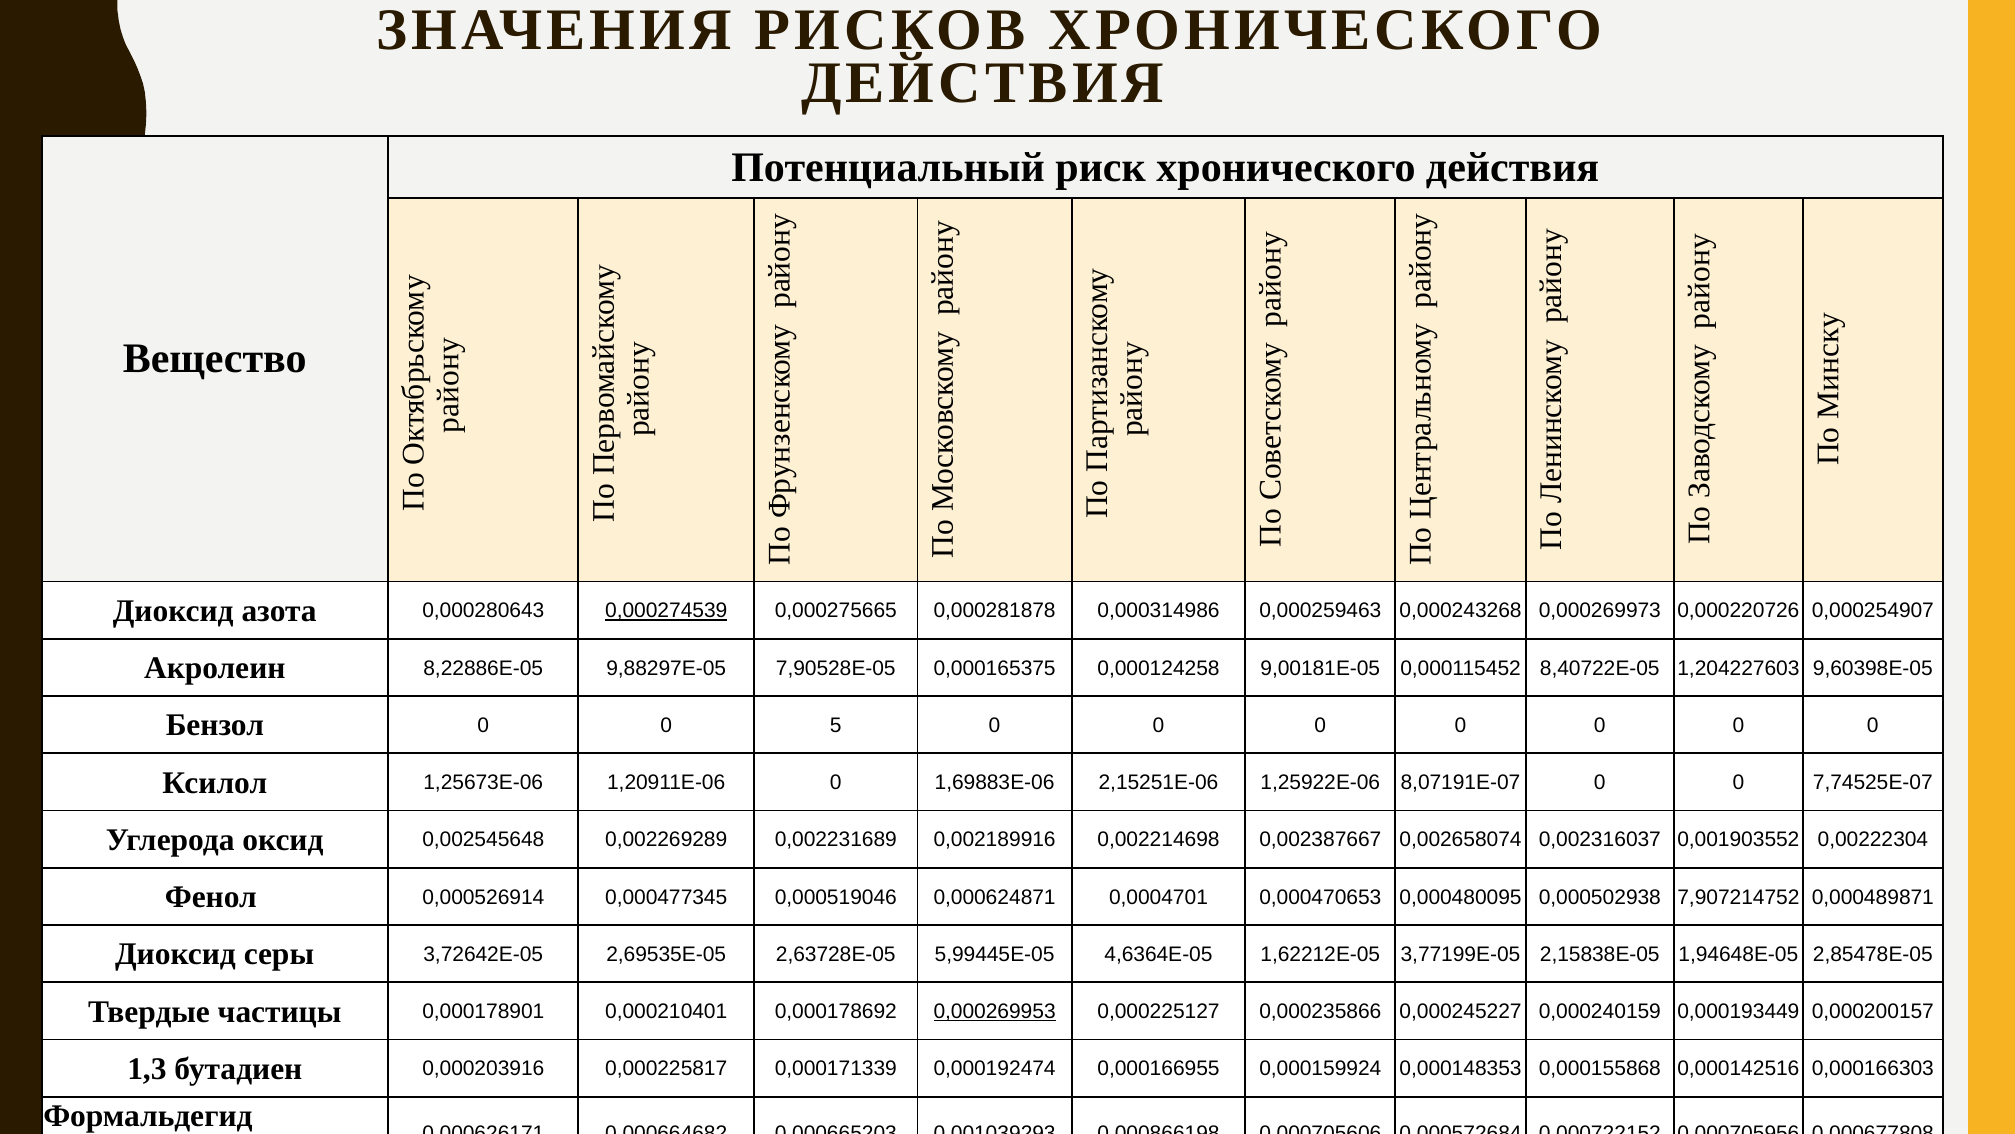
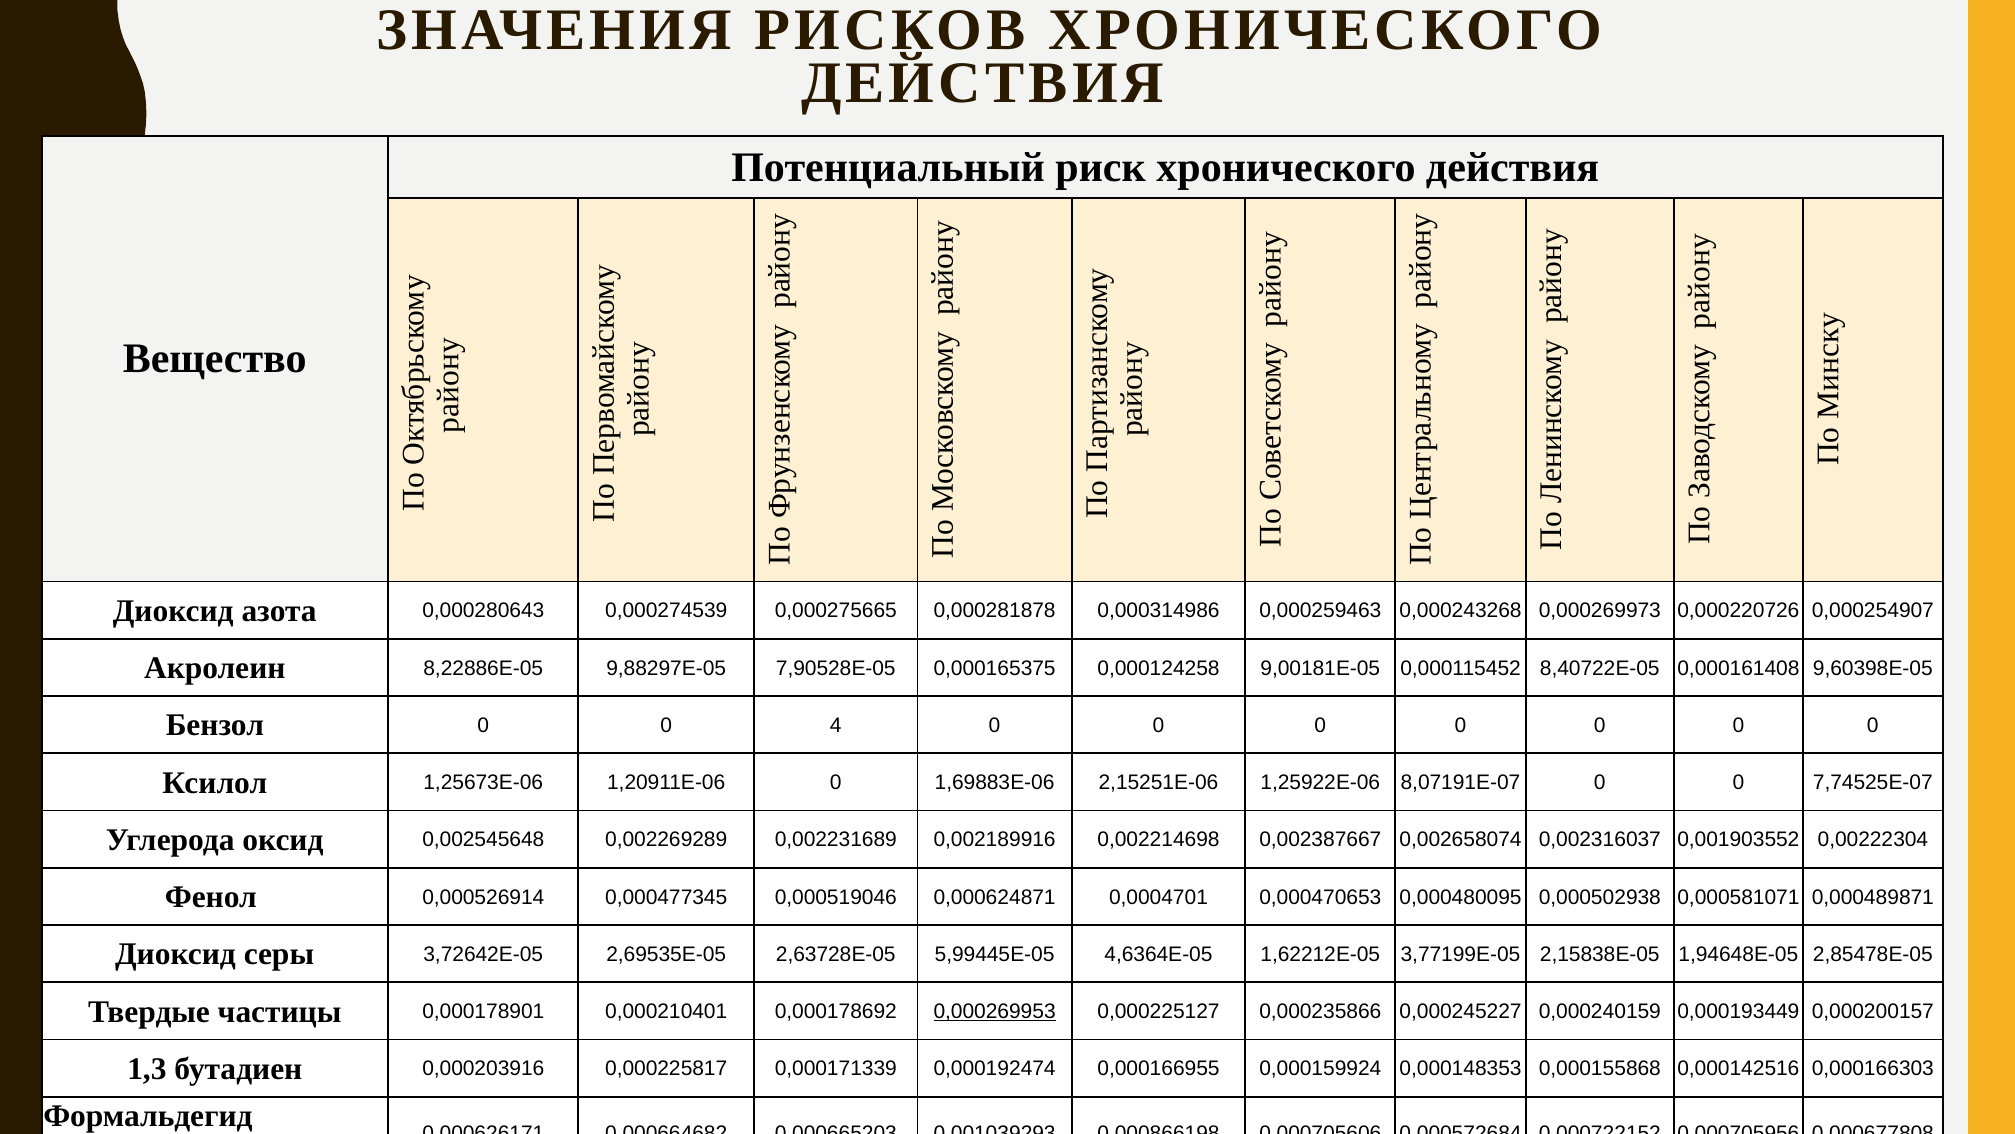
0,000274539 underline: present -> none (666, 611)
1,204227603: 1,204227603 -> 0,000161408 (1738, 668)
5: 5 -> 4 (836, 725)
7,907214752: 7,907214752 -> 0,000581071 (1738, 897)
